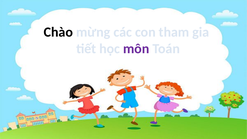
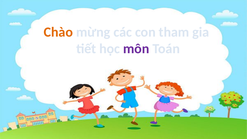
Chào colour: black -> orange (58, 32)
